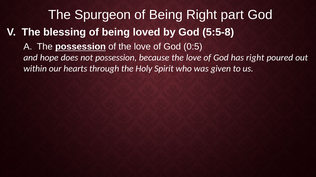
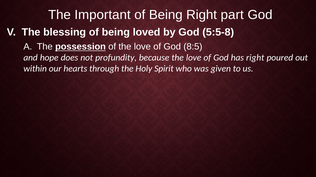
Spurgeon: Spurgeon -> Important (103, 15)
0:5: 0:5 -> 8:5 (193, 47)
not possession: possession -> profundity (116, 58)
